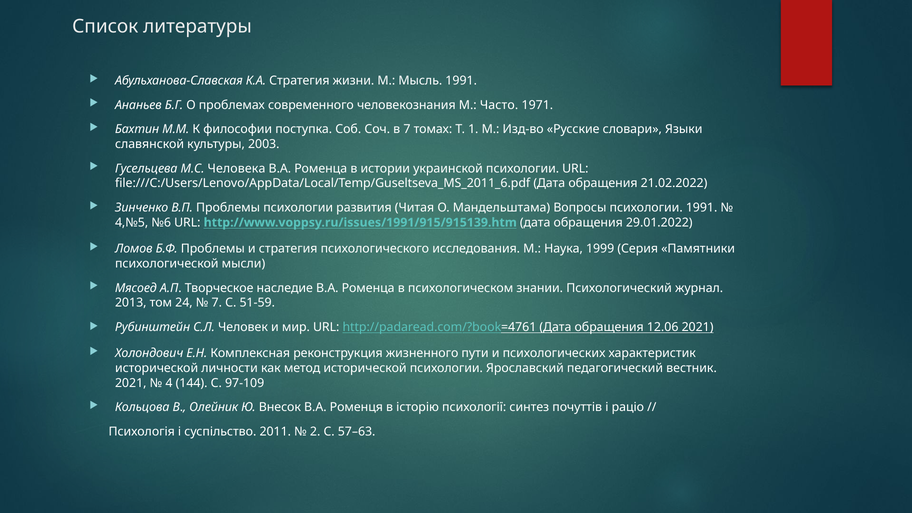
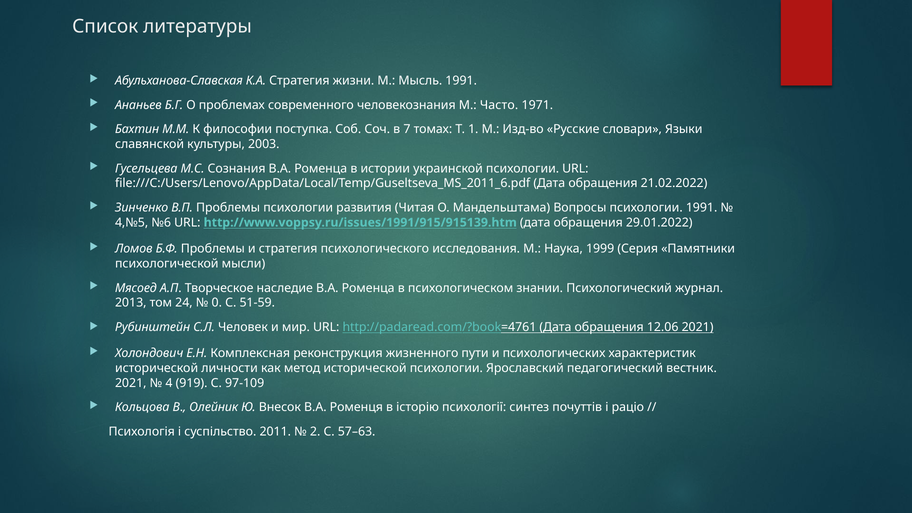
Человека: Человека -> Сознания (237, 168)
7: 7 -> 0 (217, 303)
144: 144 -> 919 (192, 383)
